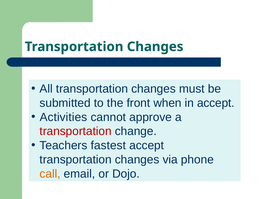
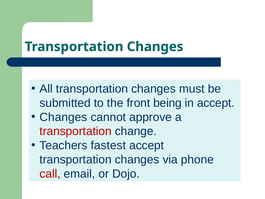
when: when -> being (168, 103)
Activities: Activities -> Changes (63, 117)
call colour: orange -> red (50, 174)
